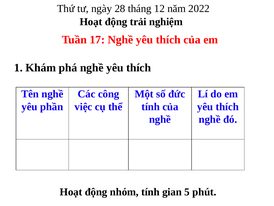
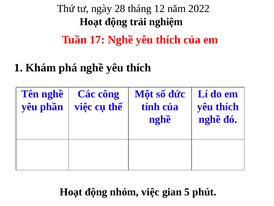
nhóm tính: tính -> việc (150, 191)
